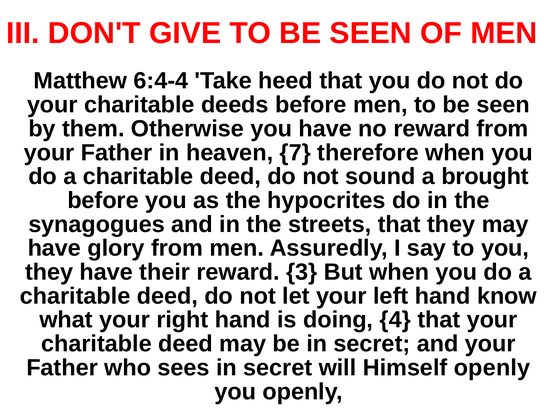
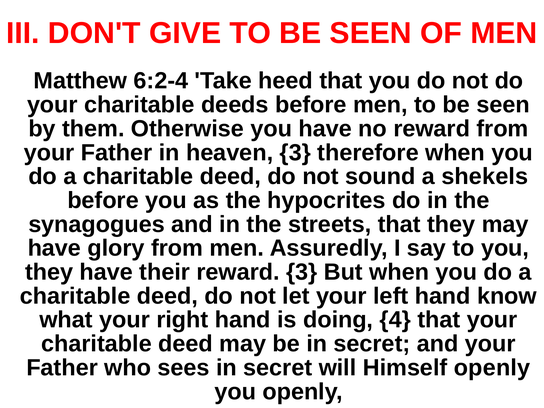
6:4-4: 6:4-4 -> 6:2-4 (161, 81)
heaven 7: 7 -> 3 (295, 153)
brought: brought -> shekels (485, 177)
